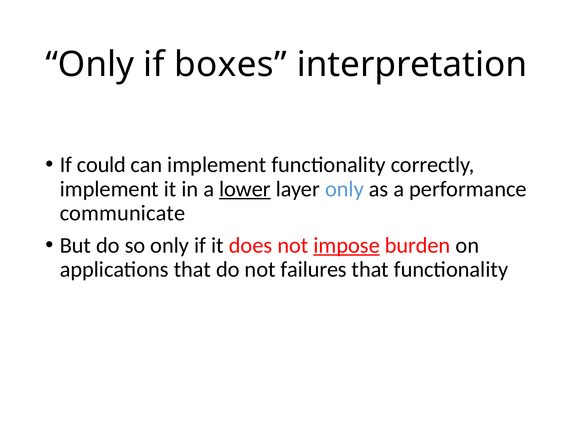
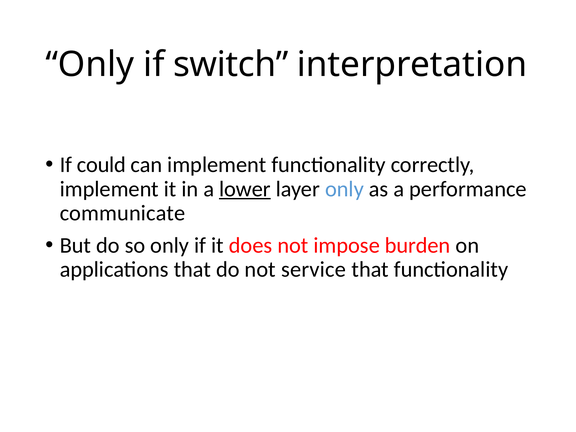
boxes: boxes -> switch (231, 65)
impose underline: present -> none (347, 245)
failures: failures -> service (313, 270)
